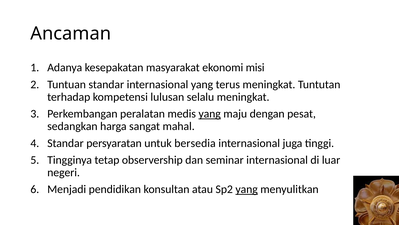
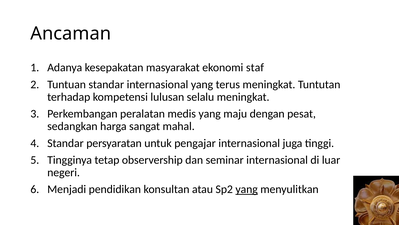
misi: misi -> staf (255, 67)
yang underline: present -> none (210, 113)
bersedia: bersedia -> pengajar (195, 143)
